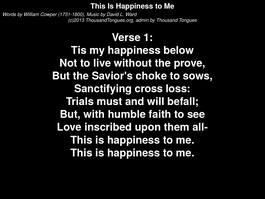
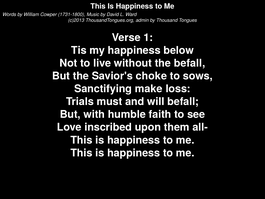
the prove: prove -> befall (189, 63)
cross: cross -> make (149, 89)
